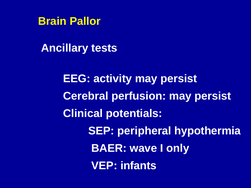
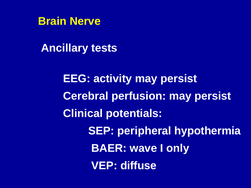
Pallor: Pallor -> Nerve (85, 21)
infants: infants -> diffuse (138, 166)
